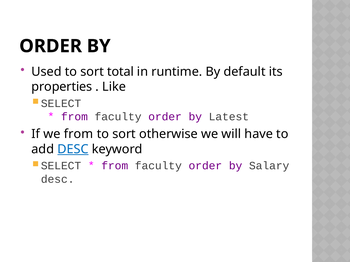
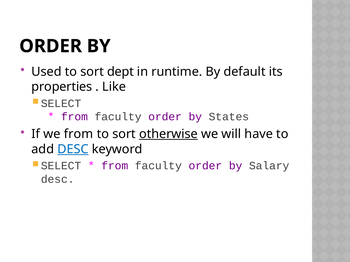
total: total -> dept (120, 72)
Latest: Latest -> States (229, 117)
otherwise underline: none -> present (168, 134)
